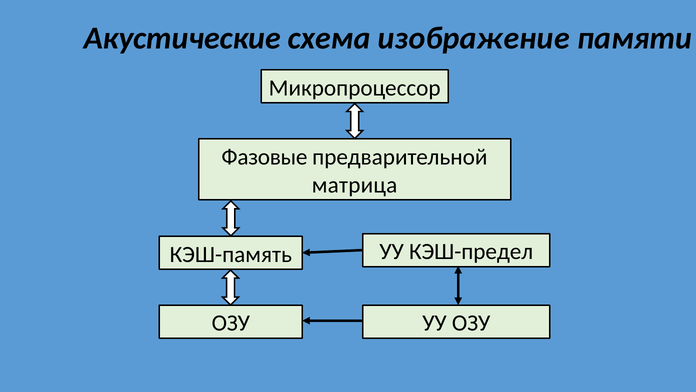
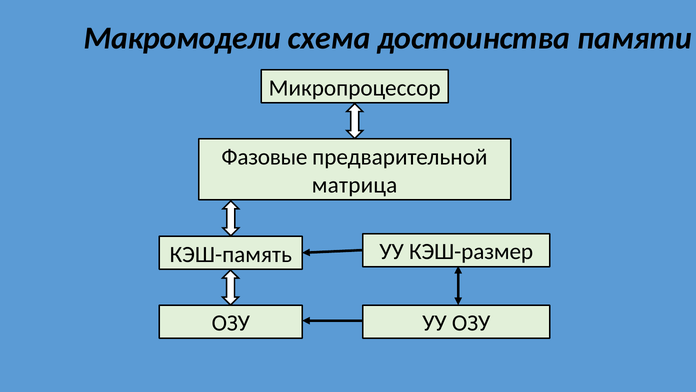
Акустические: Акустические -> Макромодели (182, 38)
изображение: изображение -> достоинства (474, 38)
КЭШ-предел: КЭШ-предел -> КЭШ-размер (471, 251)
